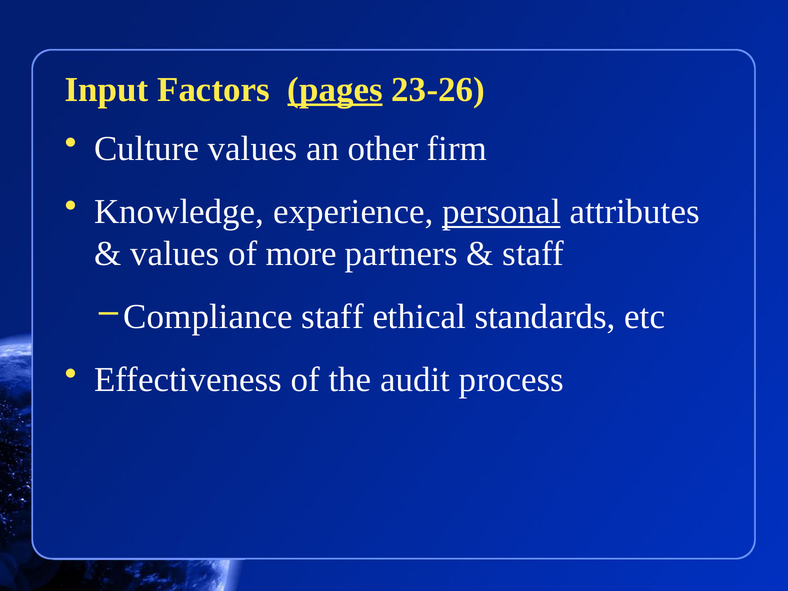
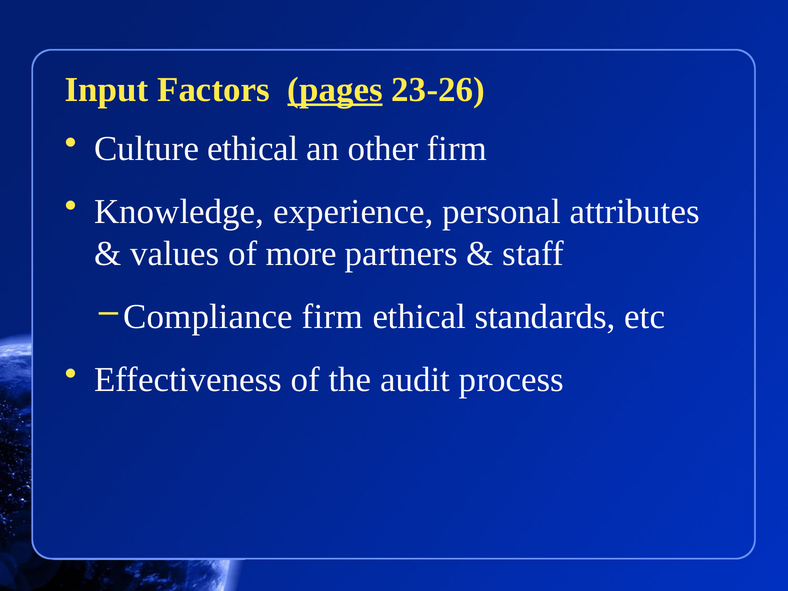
Culture values: values -> ethical (253, 149)
personal underline: present -> none (501, 212)
Compliance staff: staff -> firm (332, 317)
